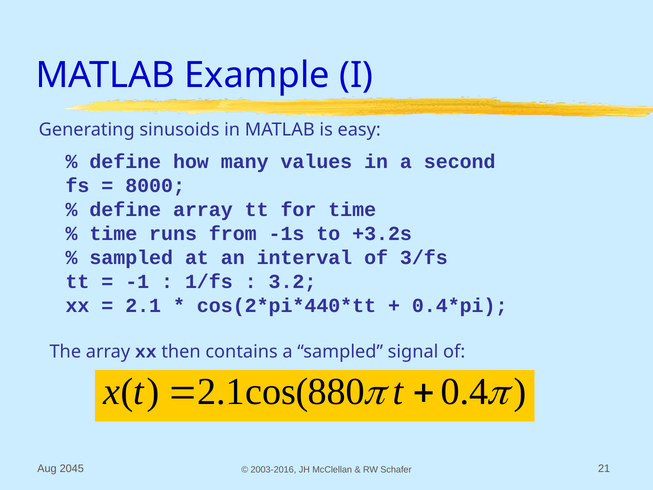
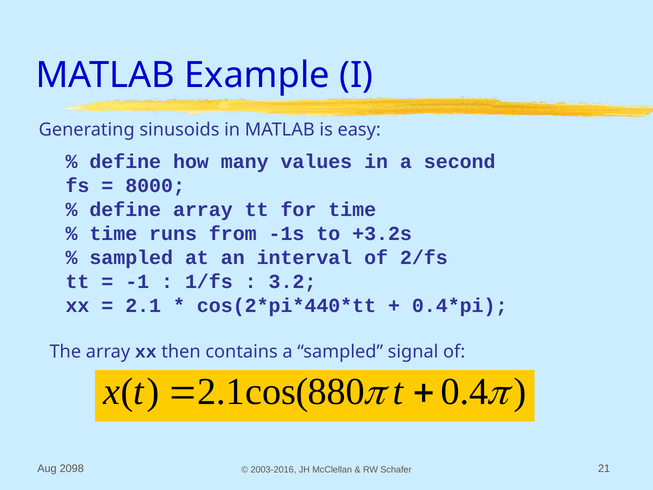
3/fs: 3/fs -> 2/fs (424, 258)
2045: 2045 -> 2098 (72, 468)
